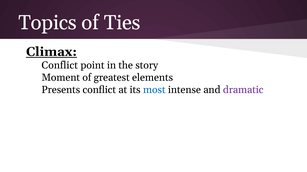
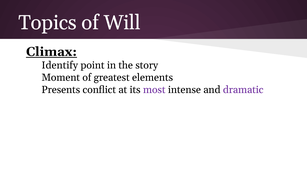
Ties: Ties -> Will (122, 23)
Conflict: Conflict -> Identify (60, 66)
most colour: blue -> purple (154, 90)
